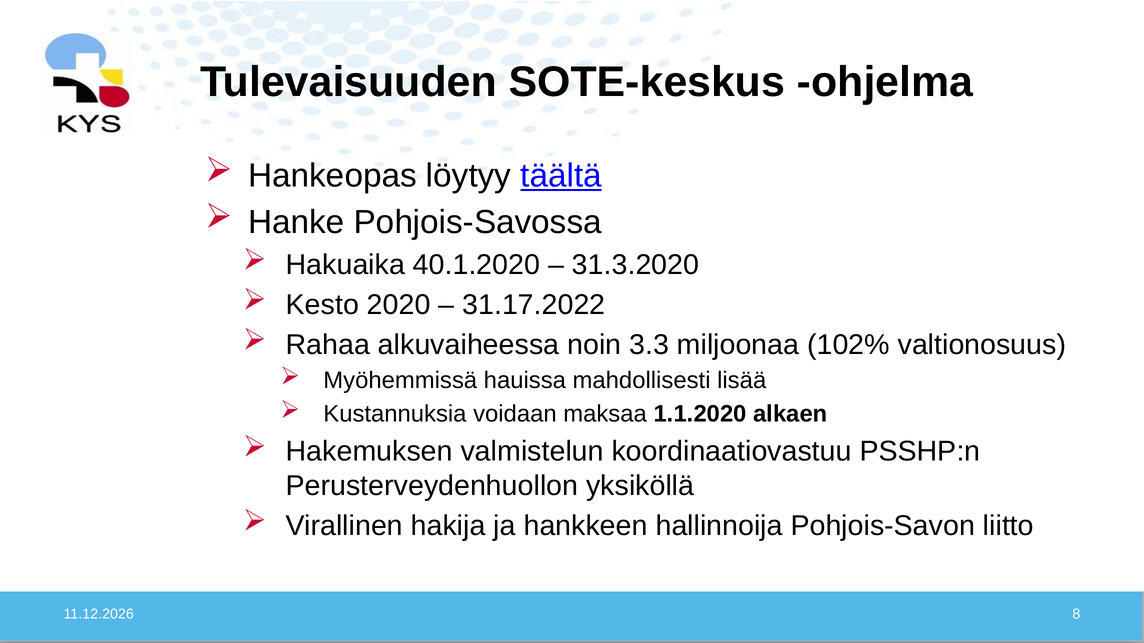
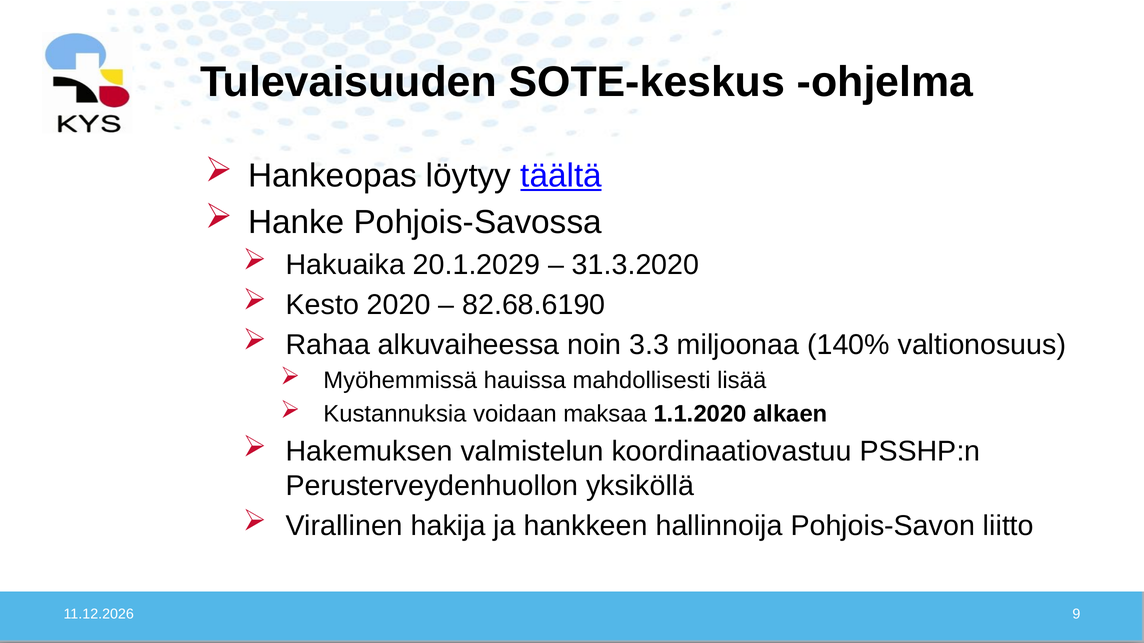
40.1.2020: 40.1.2020 -> 20.1.2029 (477, 265)
31.17.2022: 31.17.2022 -> 82.68.6190 (534, 305)
102%: 102% -> 140% (848, 345)
8: 8 -> 9 (1076, 615)
